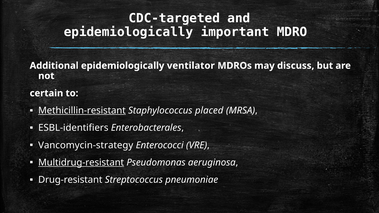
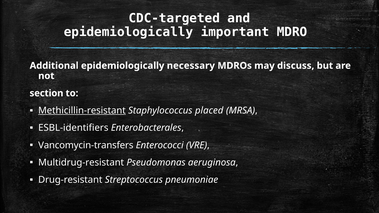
ventilator: ventilator -> necessary (191, 66)
certain: certain -> section (46, 93)
Vancomycin-strategy: Vancomycin-strategy -> Vancomycin-transfers (86, 145)
Multidrug-resistant underline: present -> none (81, 163)
